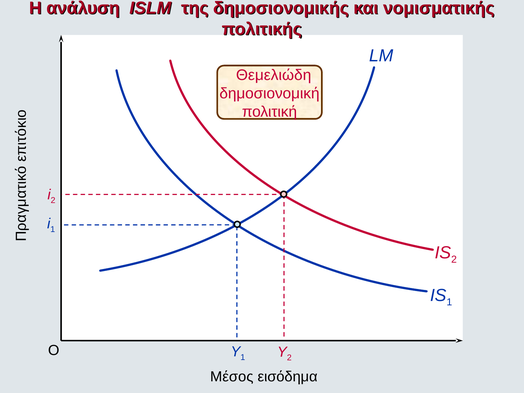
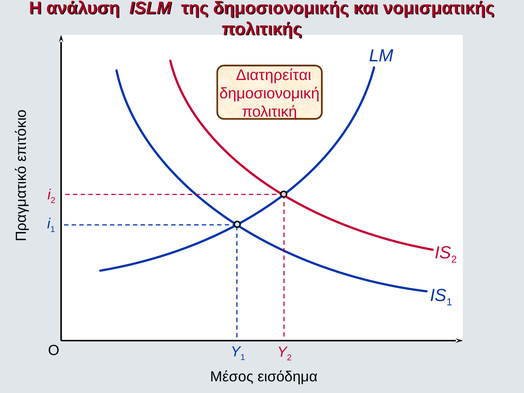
Θεμελιώδη: Θεμελιώδη -> Διατηρείται (274, 75)
